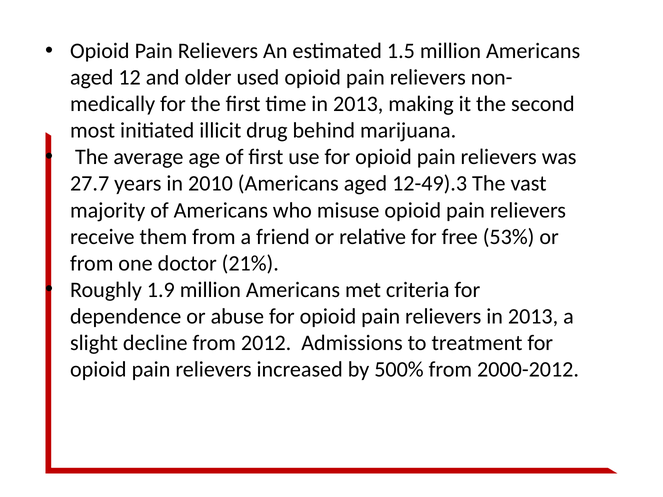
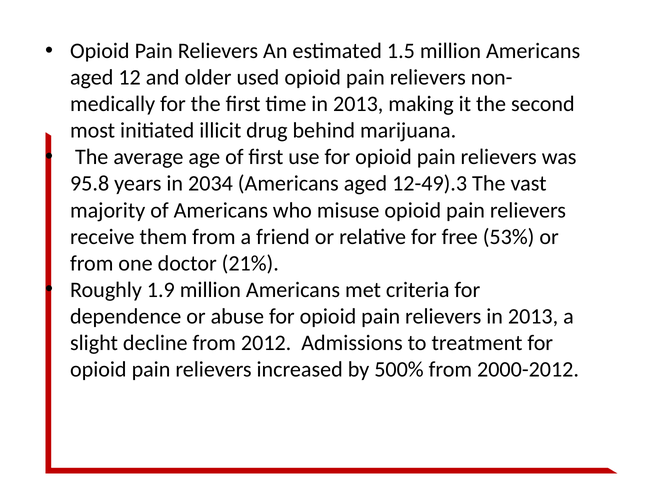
27.7: 27.7 -> 95.8 (90, 184)
2010: 2010 -> 2034 (211, 184)
